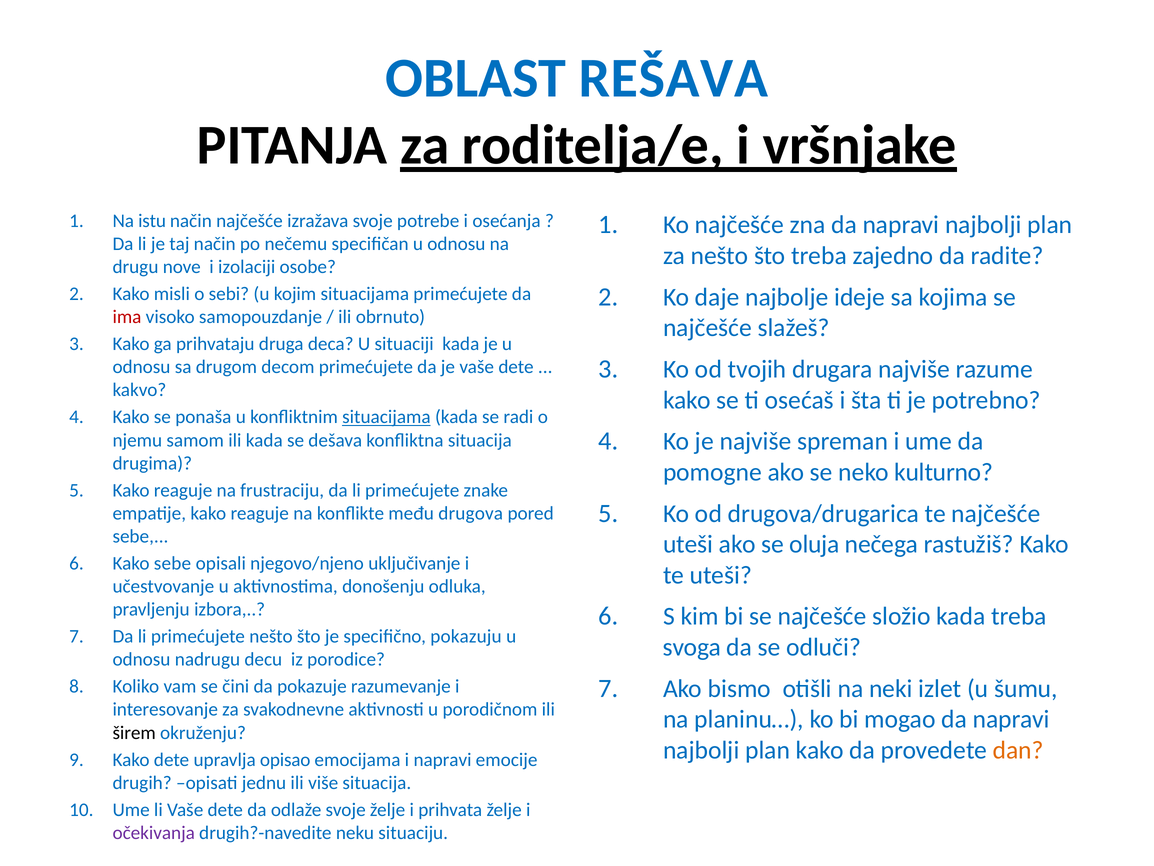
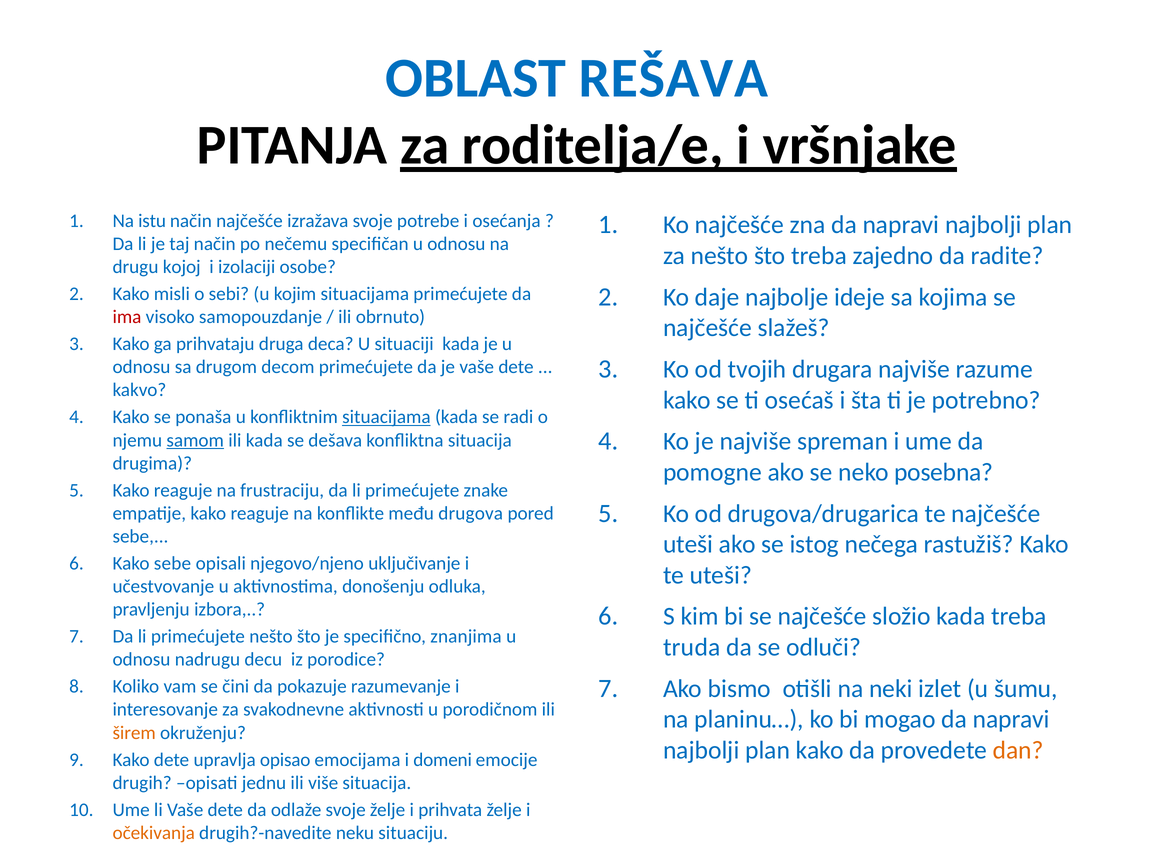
nove: nove -> kojoj (182, 267)
samom underline: none -> present (195, 440)
kulturno: kulturno -> posebna (944, 472)
oluja: oluja -> istog (814, 544)
pokazuju: pokazuju -> znanjima (466, 636)
svoga: svoga -> truda (692, 647)
širem colour: black -> orange (134, 732)
i napravi: napravi -> domeni (443, 759)
očekivanja colour: purple -> orange (154, 832)
